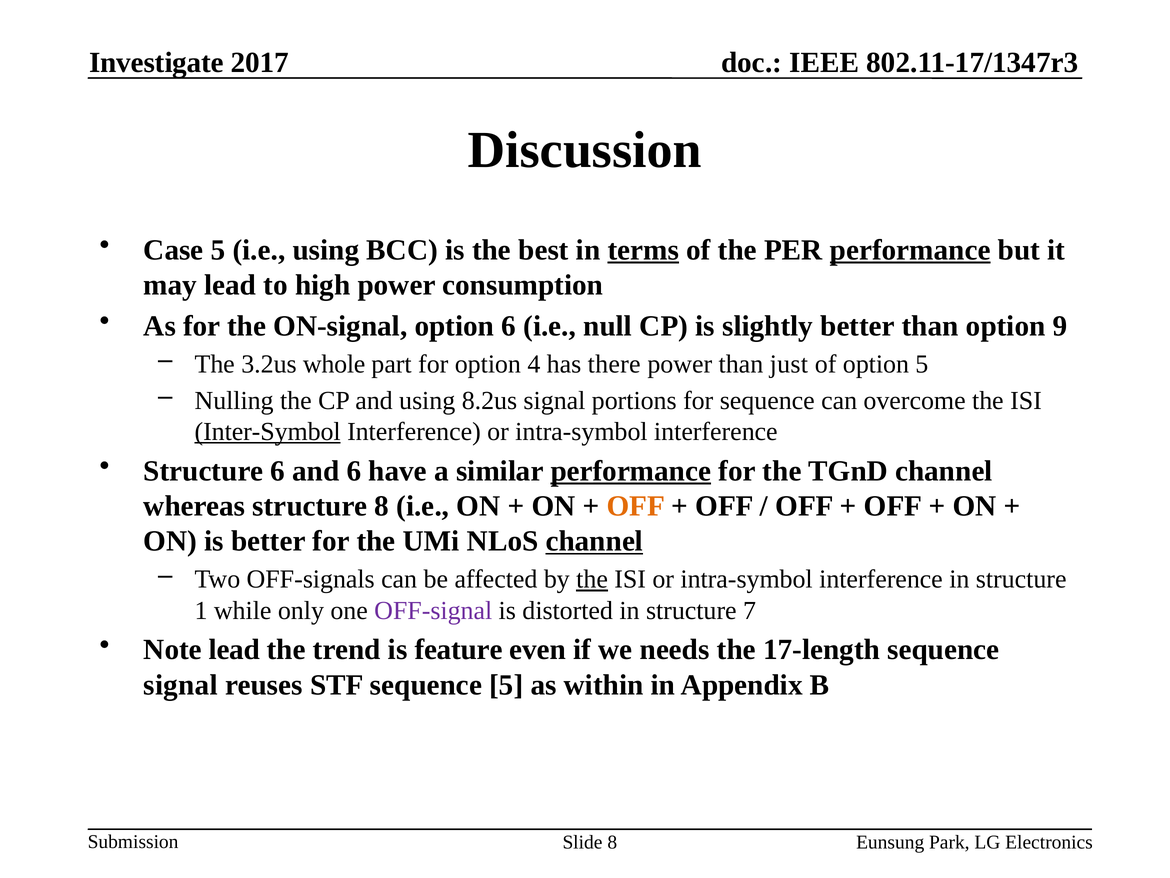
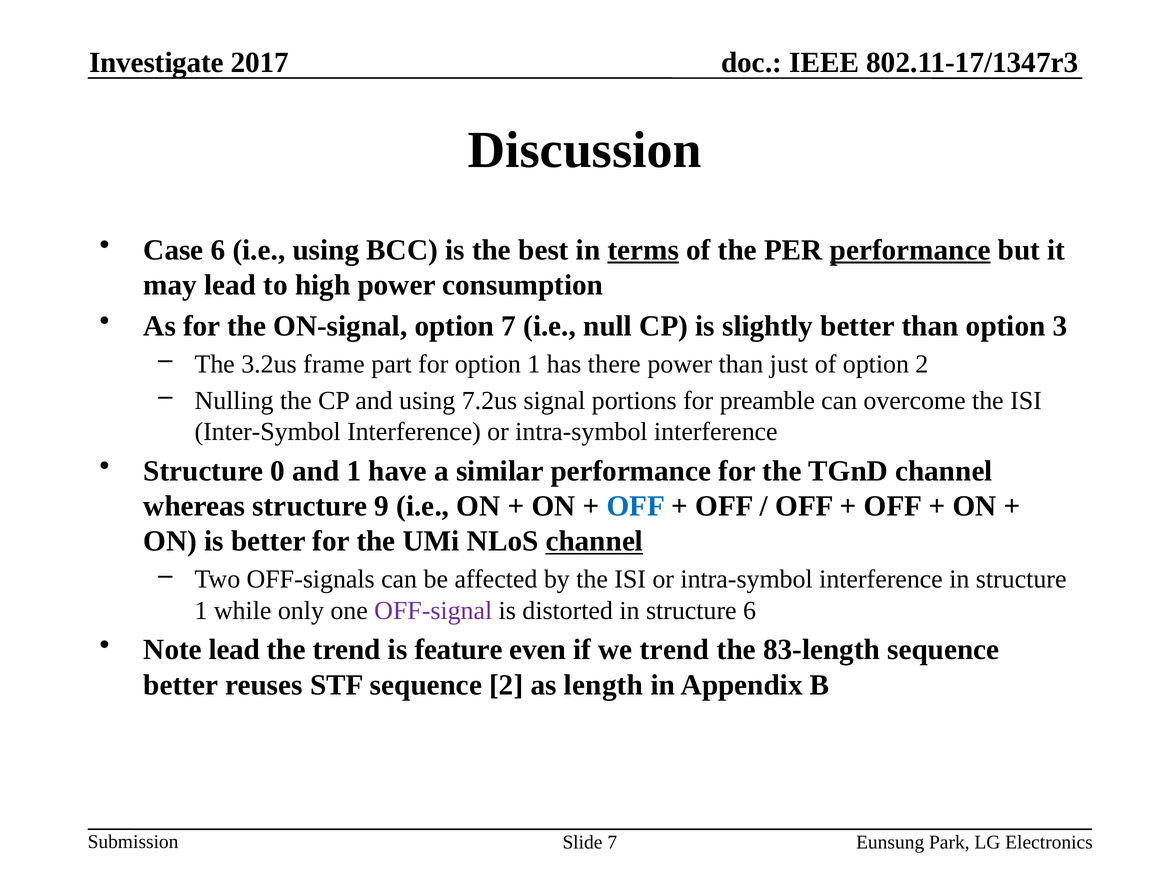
Case 5: 5 -> 6 (218, 250)
option 6: 6 -> 7 (509, 326)
9: 9 -> 3 (1060, 326)
whole: whole -> frame (334, 364)
option 4: 4 -> 1 (534, 364)
option 5: 5 -> 2 (922, 364)
8.2us: 8.2us -> 7.2us (489, 400)
for sequence: sequence -> preamble (767, 400)
Inter-Symbol underline: present -> none (268, 431)
Structure 6: 6 -> 0 (278, 471)
and 6: 6 -> 1 (354, 471)
performance underline: present -> none (631, 471)
structure 8: 8 -> 9 (382, 506)
OFF colour: orange -> blue (636, 506)
the underline: present -> none (592, 579)
structure 7: 7 -> 6 (750, 610)
we needs: needs -> trend (675, 649)
17-length: 17-length -> 83-length (822, 649)
signal: signal -> better (181, 685)
sequence 5: 5 -> 2 (506, 685)
within: within -> length (604, 685)
Slide 8: 8 -> 7 (612, 842)
